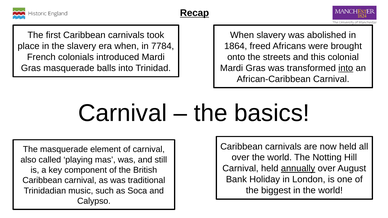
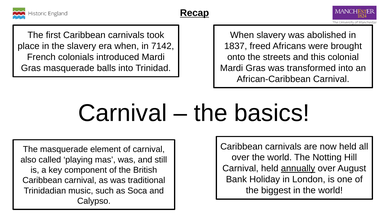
7784: 7784 -> 7142 (163, 46)
1864: 1864 -> 1837 (236, 46)
into underline: present -> none (346, 68)
